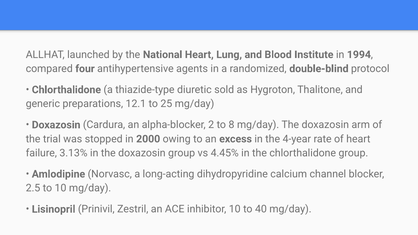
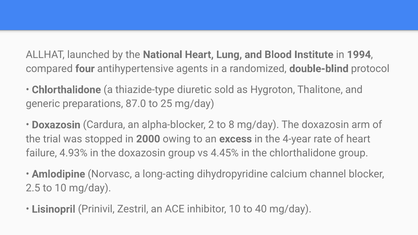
12.1: 12.1 -> 87.0 (136, 104)
3.13%: 3.13% -> 4.93% (73, 153)
